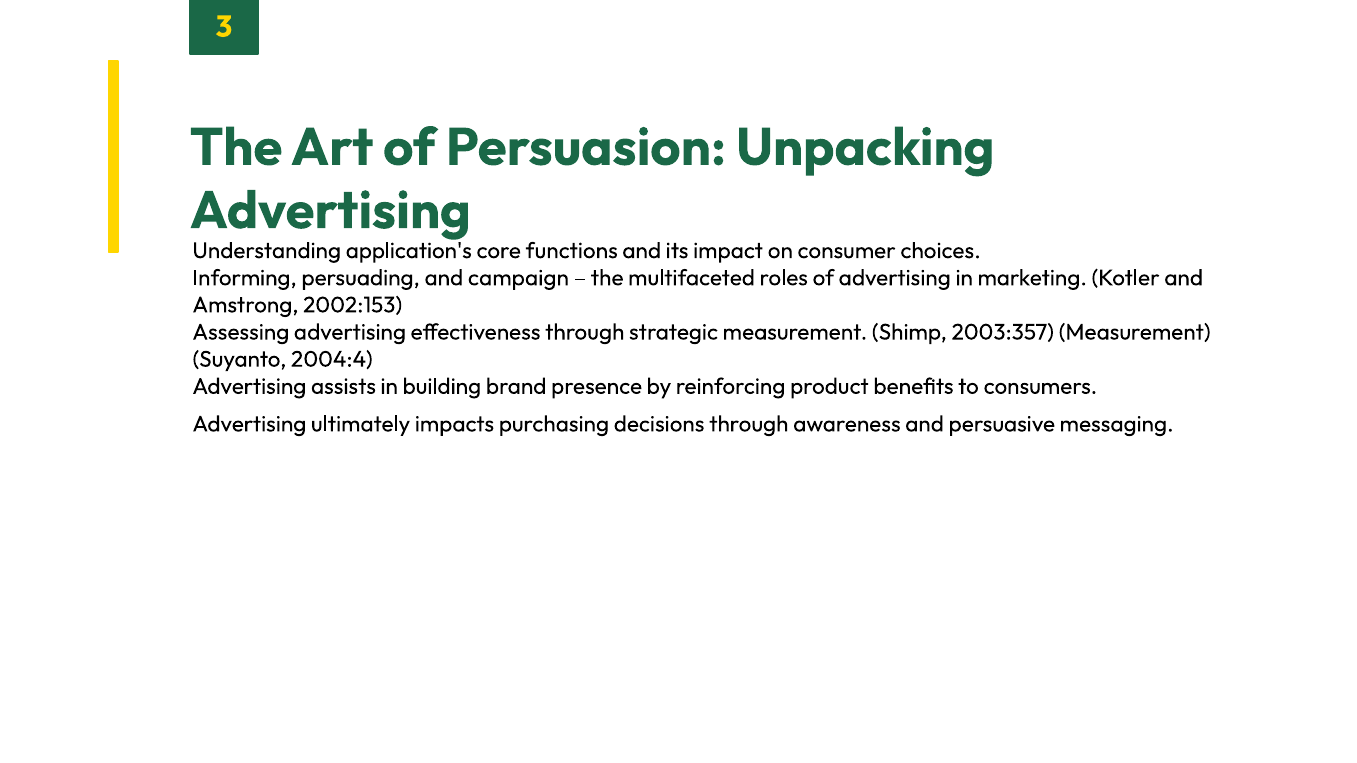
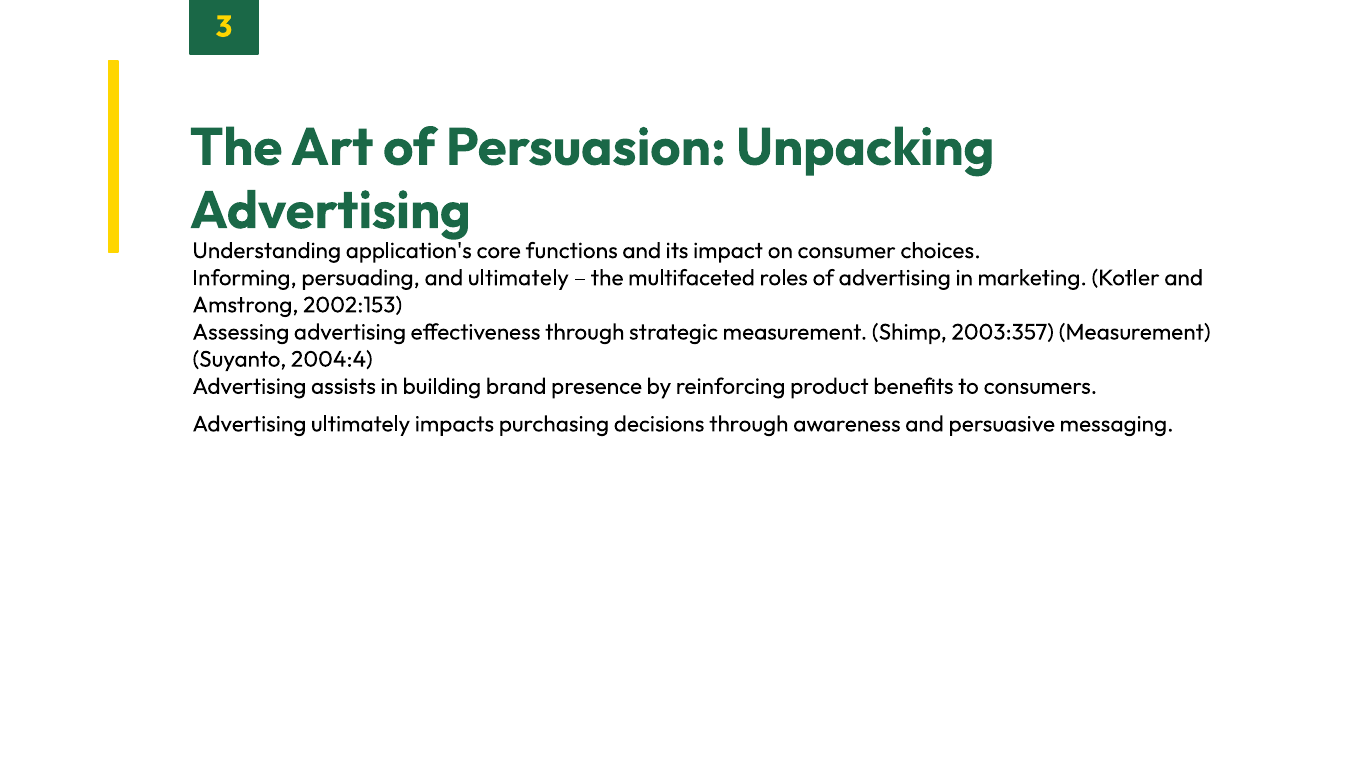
and campaign: campaign -> ultimately (518, 278)
